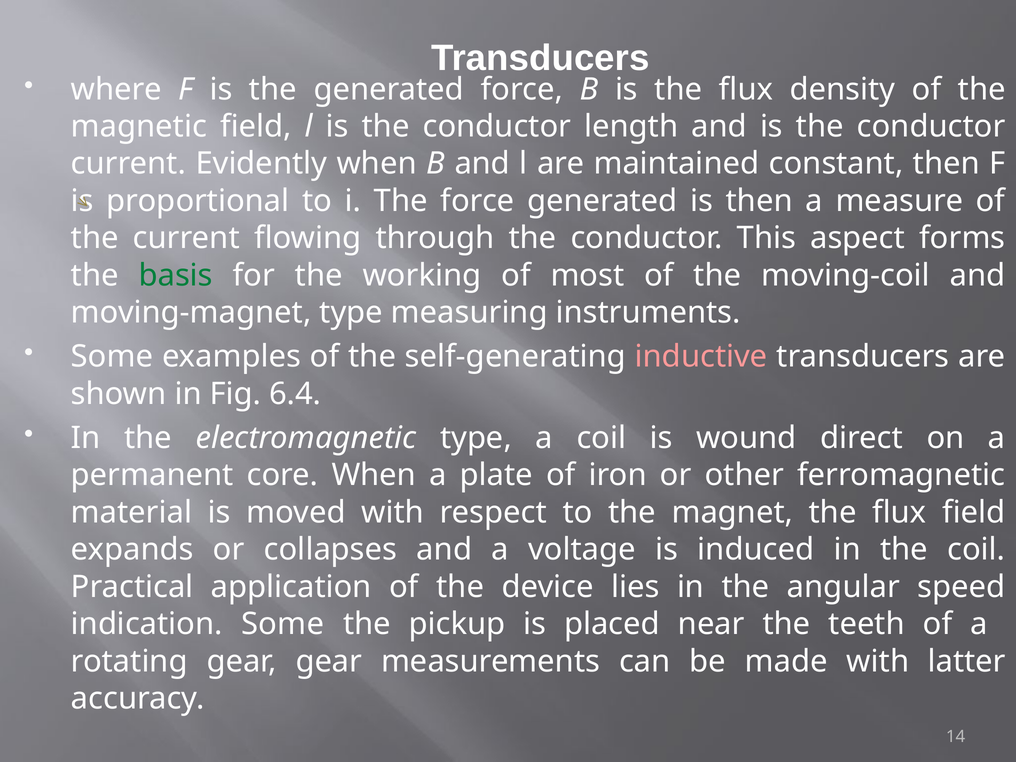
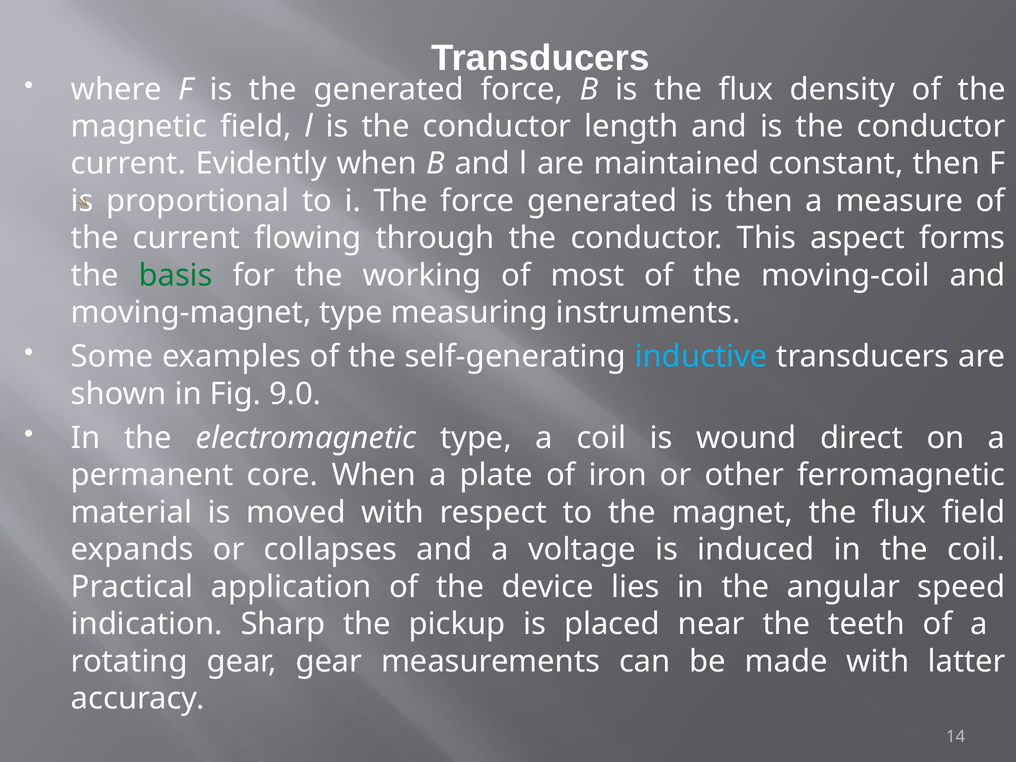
inductive colour: pink -> light blue (701, 357)
6.4: 6.4 -> 9.0 (295, 394)
indication Some: Some -> Sharp (283, 624)
